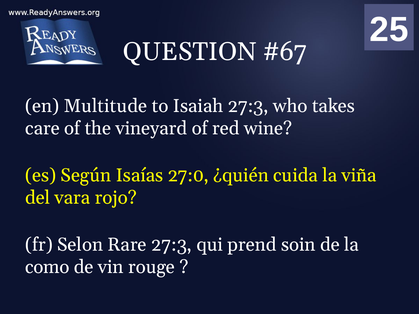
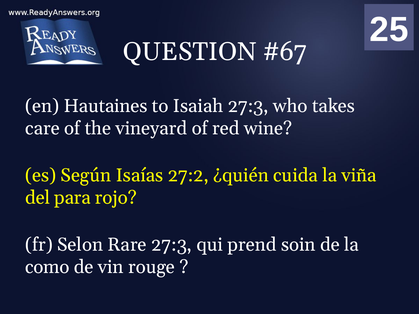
Multitude: Multitude -> Hautaines (106, 106)
27:0: 27:0 -> 27:2 (188, 175)
vara: vara -> para (73, 198)
